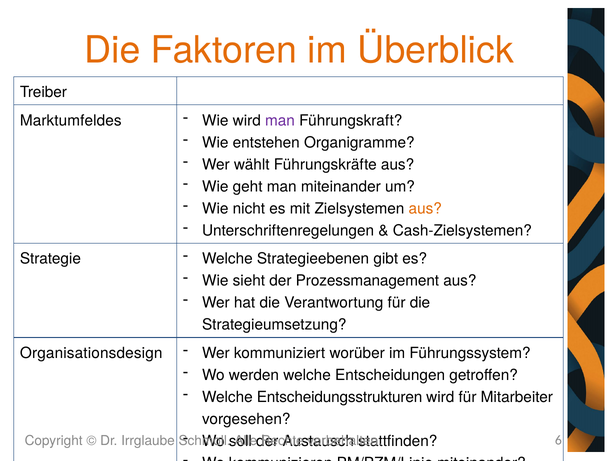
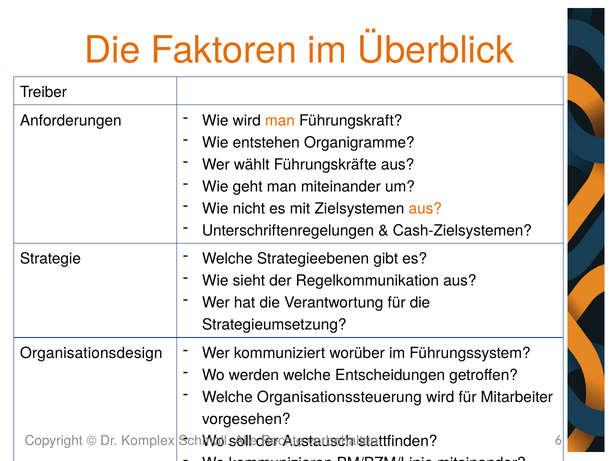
Marktumfeldes: Marktumfeldes -> Anforderungen (71, 120)
man colour: purple -> orange (280, 120)
Prozessmanagement: Prozessmanagement -> Regelkommunikation (367, 280)
Entscheidungsstrukturen: Entscheidungsstrukturen -> Organisationssteuerung (339, 397)
Irrglaube: Irrglaube -> Komplex (148, 440)
